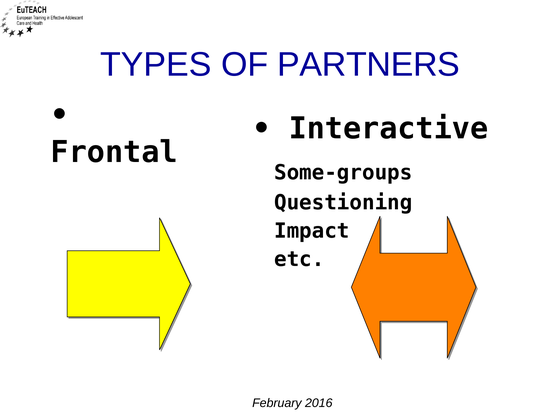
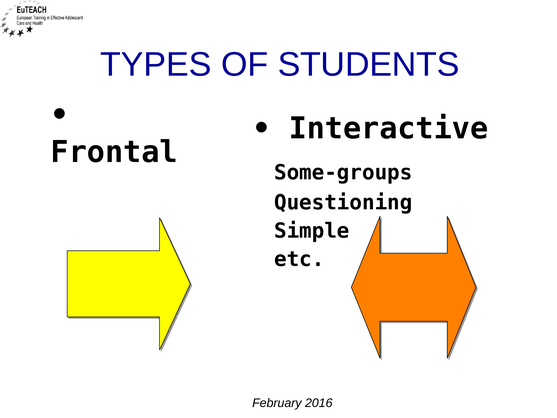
PARTNERS: PARTNERS -> STUDENTS (369, 64)
Impact: Impact -> Simple (312, 231)
